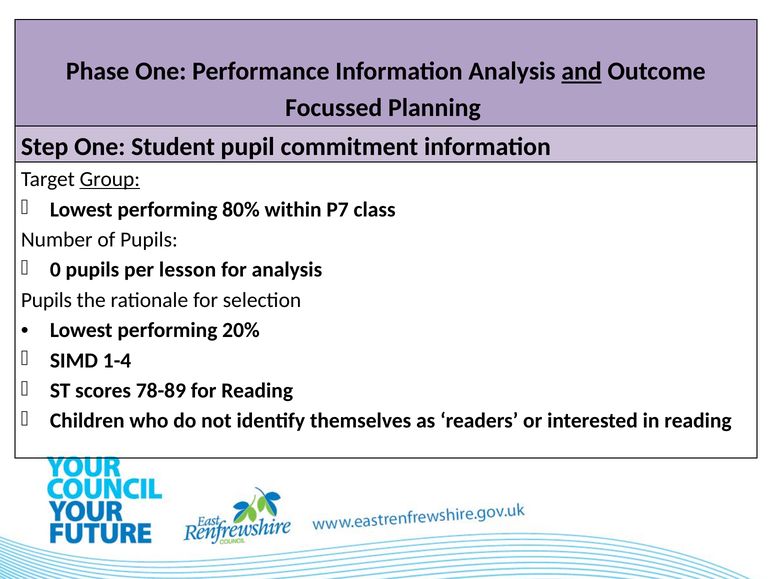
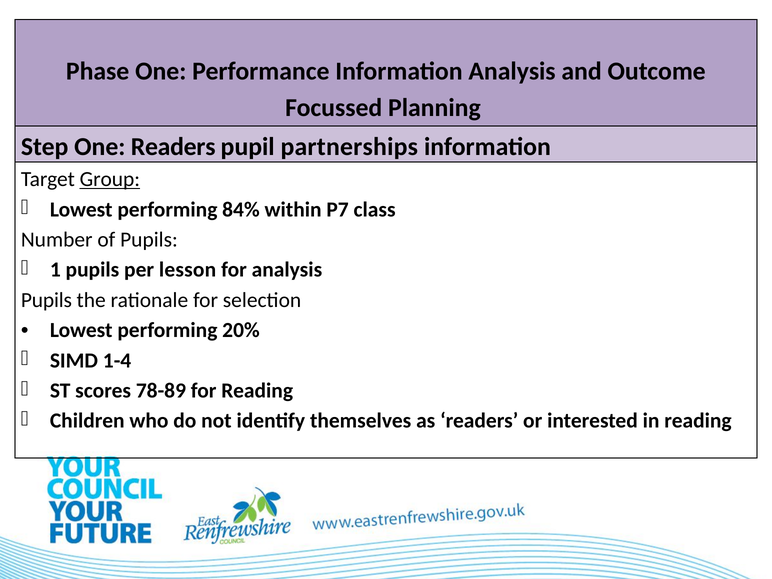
and underline: present -> none (582, 71)
One Student: Student -> Readers (173, 147)
commitment: commitment -> partnerships (349, 147)
80%: 80% -> 84% (241, 210)
0: 0 -> 1 (55, 270)
